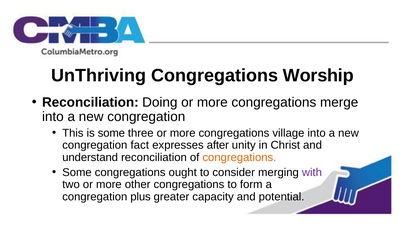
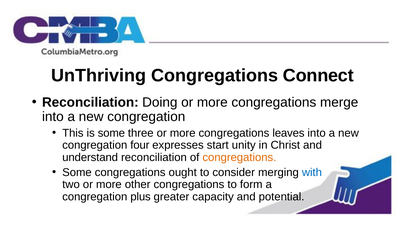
Worship: Worship -> Connect (318, 75)
village: village -> leaves (288, 133)
fact: fact -> four (140, 145)
after: after -> start (218, 145)
with colour: purple -> blue (312, 172)
